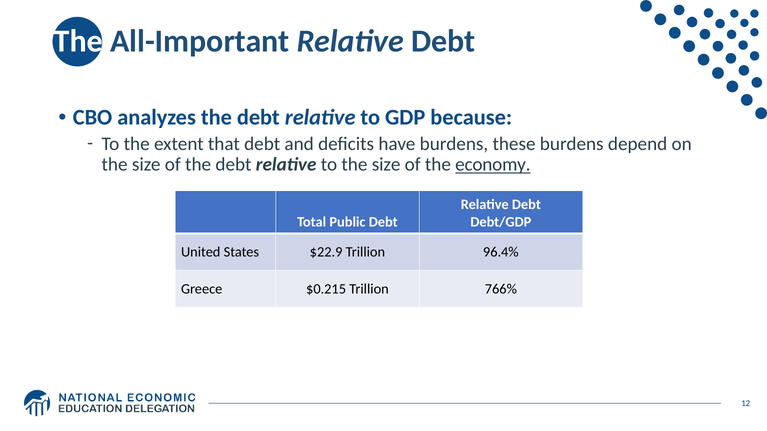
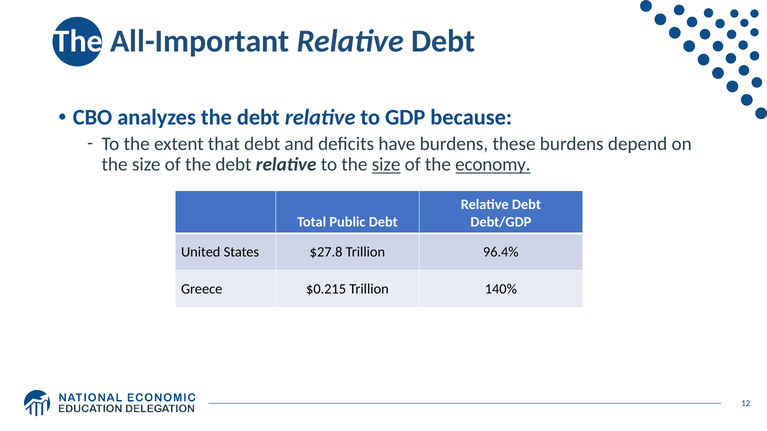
size underline: none -> present (386, 165)
$22.9: $22.9 -> $27.8 (326, 252)
766%: 766% -> 140% (501, 289)
